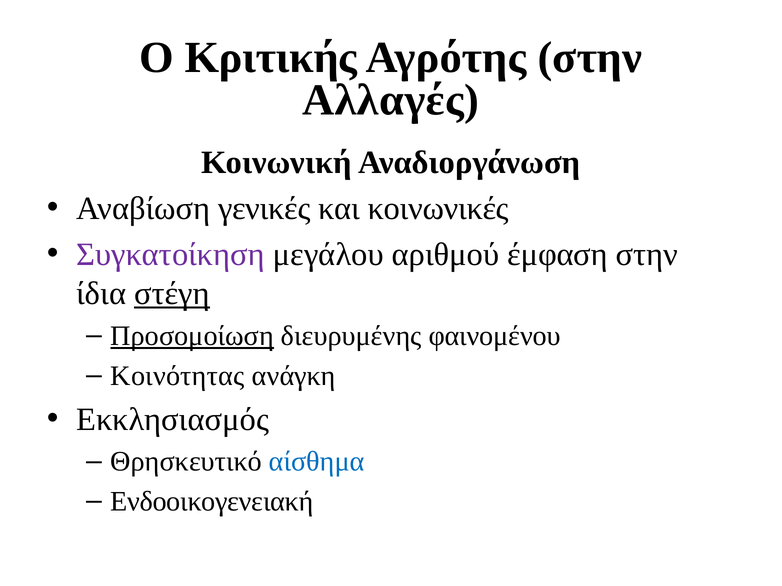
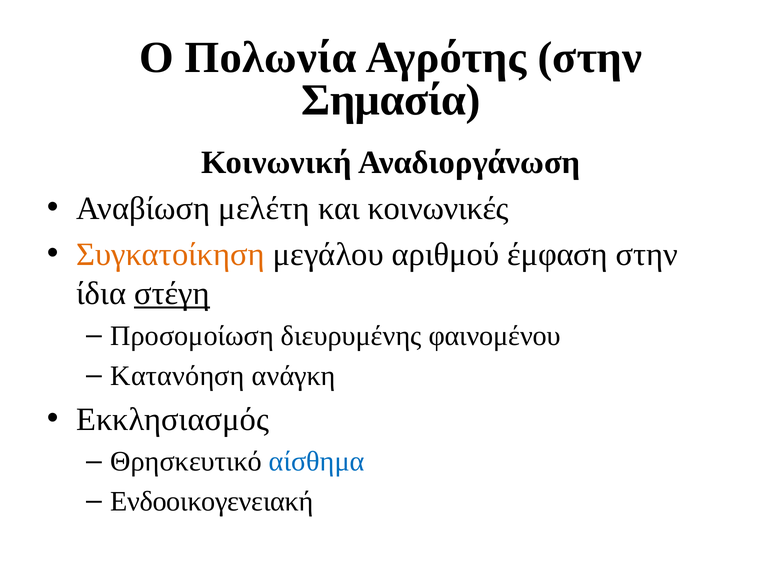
Κριτικής: Κριτικής -> Πολωνία (271, 58)
Αλλαγές: Αλλαγές -> Σημασία (391, 100)
γενικές: γενικές -> μελέτη (264, 209)
Συγκατοίκηση colour: purple -> orange (171, 255)
Προσομοίωση underline: present -> none (192, 336)
Κοινότητας: Κοινότητας -> Κατανόηση (178, 376)
